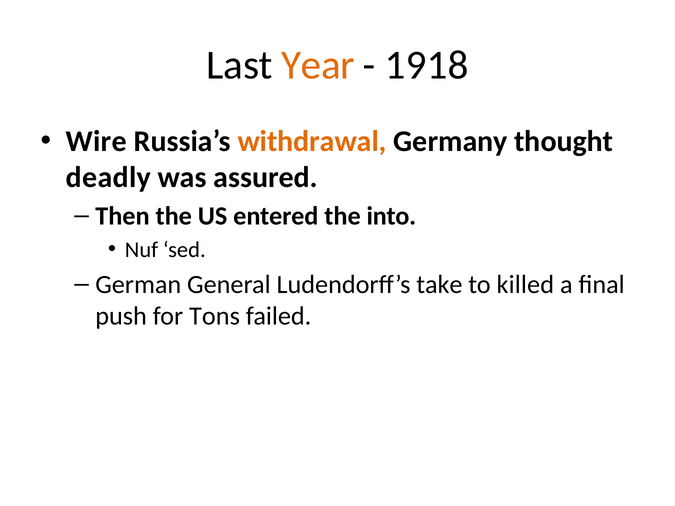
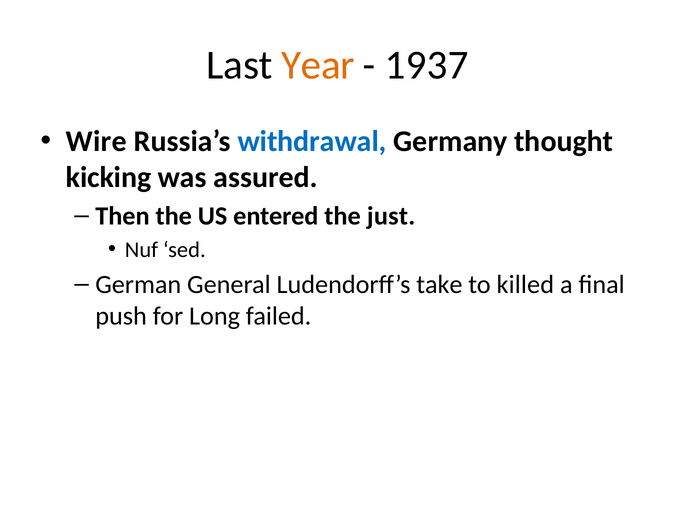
1918: 1918 -> 1937 (427, 65)
withdrawal colour: orange -> blue (312, 142)
deadly: deadly -> kicking (109, 178)
into: into -> just (391, 216)
Tons: Tons -> Long (215, 316)
